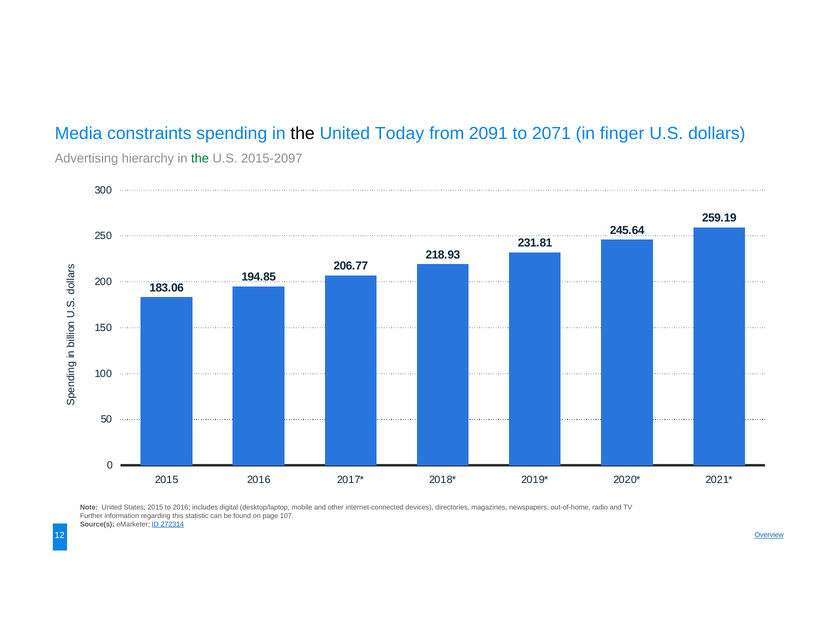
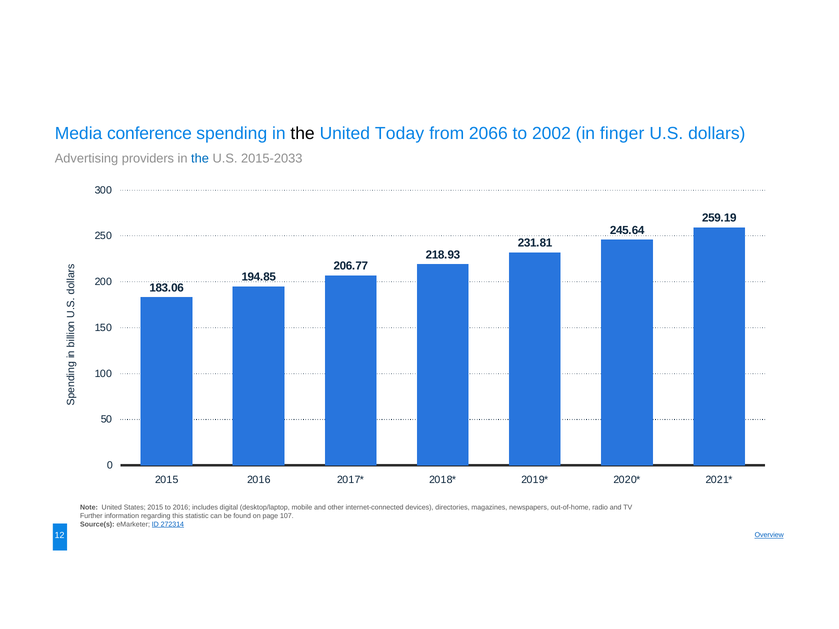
constraints: constraints -> conference (149, 134)
2091: 2091 -> 2066 (488, 134)
2071: 2071 -> 2002 (551, 134)
hierarchy: hierarchy -> providers (148, 159)
the colour: green -> blue (200, 159)
2015-2097: 2015-2097 -> 2015-2033 (272, 159)
